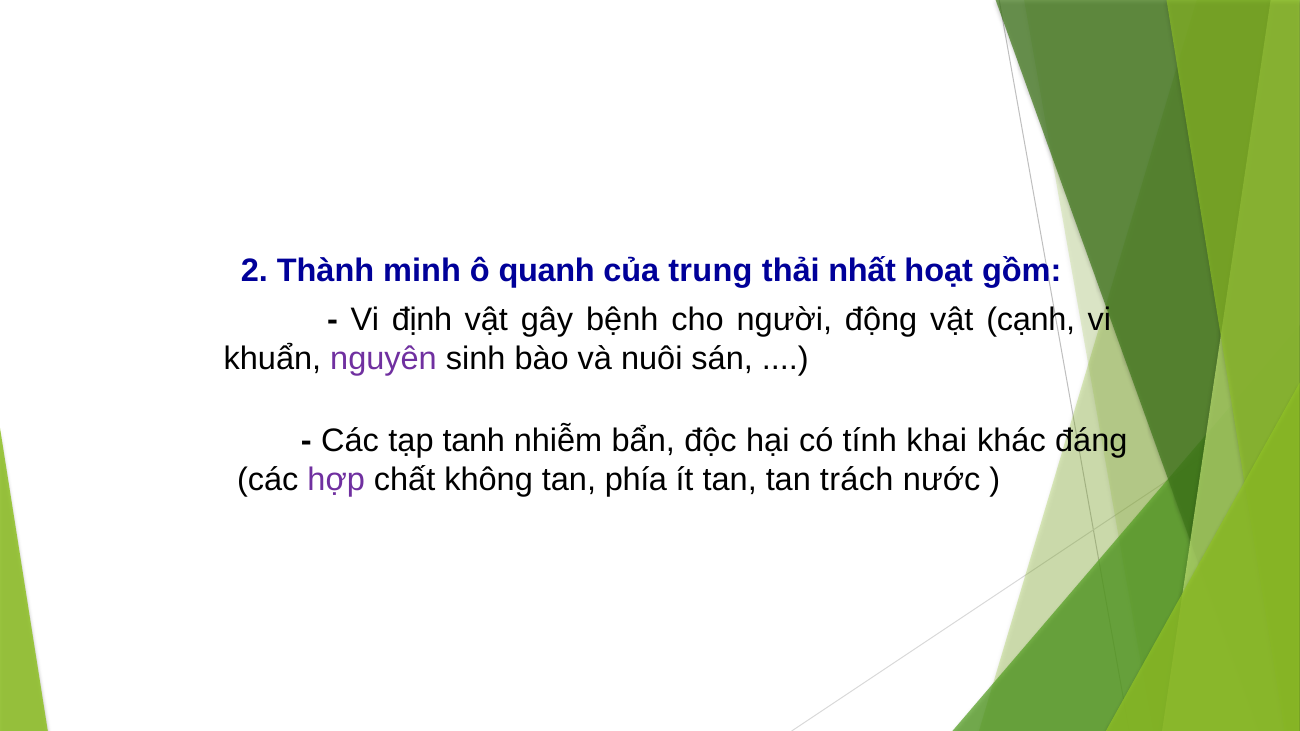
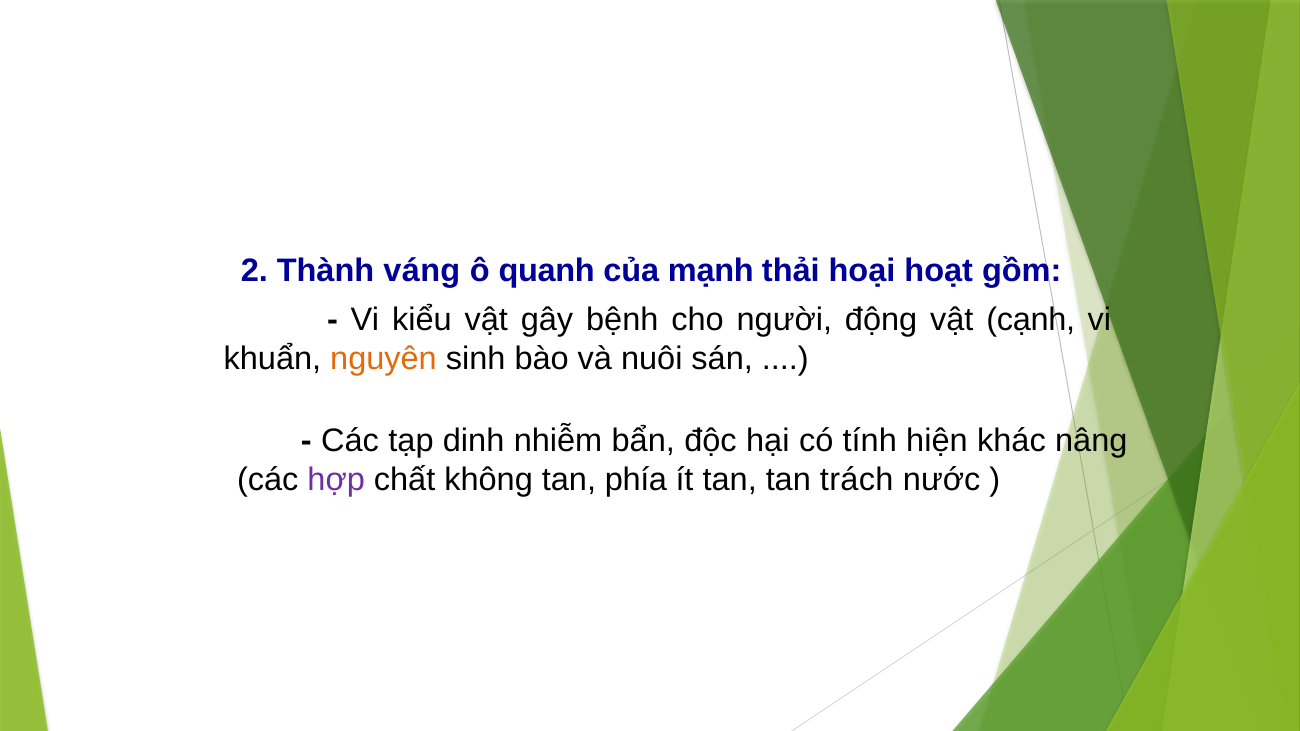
minh: minh -> váng (422, 271)
trung: trung -> mạnh (711, 271)
nhất: nhất -> hoại (862, 271)
định: định -> kiểu (422, 320)
nguyên colour: purple -> orange (384, 359)
tanh: tanh -> dinh (474, 441)
khai: khai -> hiện (937, 441)
đáng: đáng -> nâng (1091, 441)
